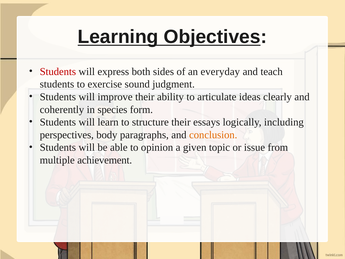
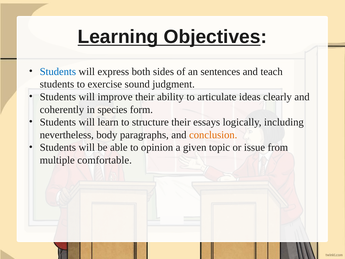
Students colour: red -> blue (58, 71)
everyday: everyday -> sentences (220, 71)
perspectives: perspectives -> nevertheless (67, 135)
achievement: achievement -> comfortable (105, 160)
